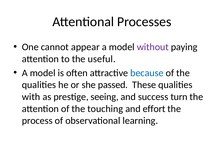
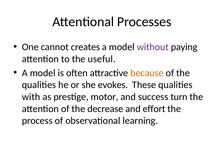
appear: appear -> creates (85, 47)
because colour: blue -> orange (147, 73)
passed: passed -> evokes (113, 85)
seeing: seeing -> motor (105, 97)
touching: touching -> decrease (105, 109)
